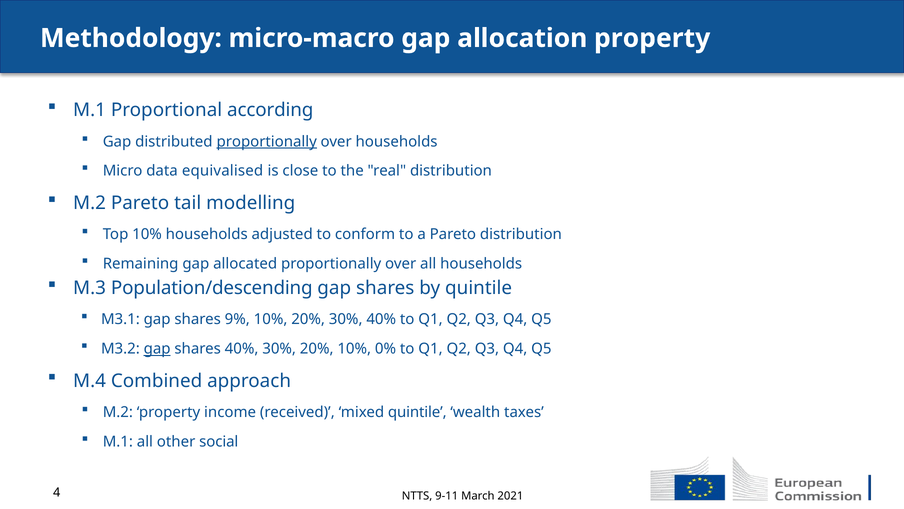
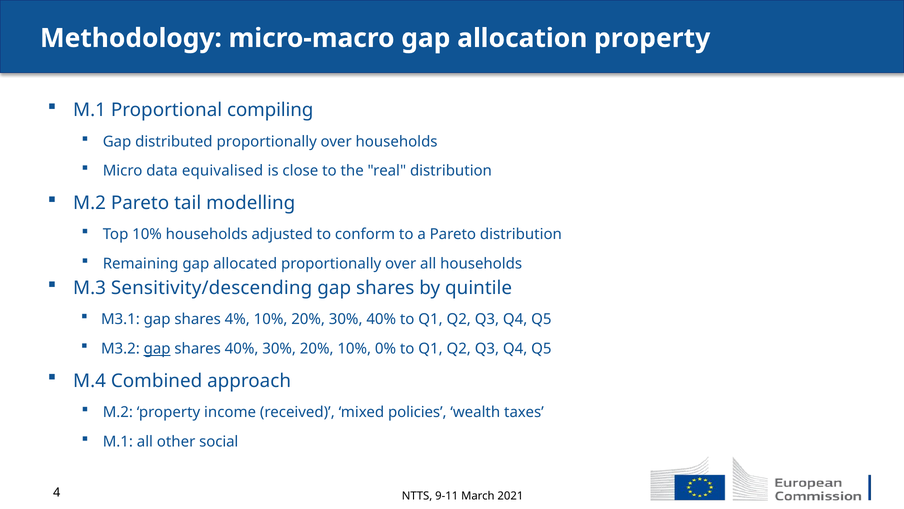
according: according -> compiling (270, 110)
proportionally underline: present -> none (267, 141)
Population/descending: Population/descending -> Sensitivity/descending (212, 288)
9%: 9% -> 4% (237, 319)
mixed quintile: quintile -> policies (417, 412)
